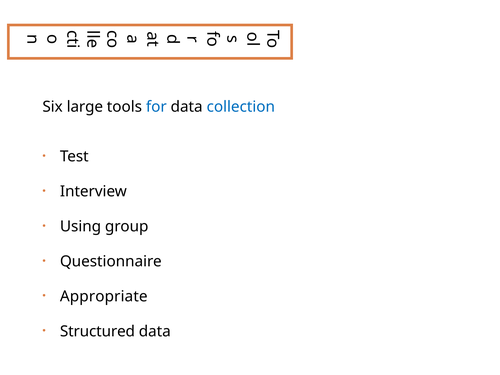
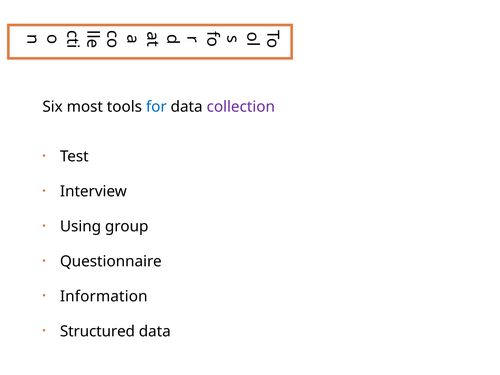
large: large -> most (85, 107)
collection colour: blue -> purple (241, 107)
Appropriate: Appropriate -> Information (104, 297)
